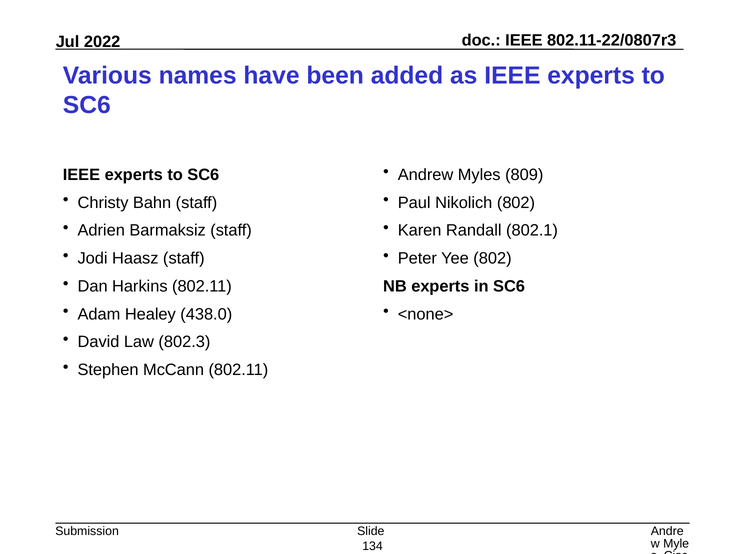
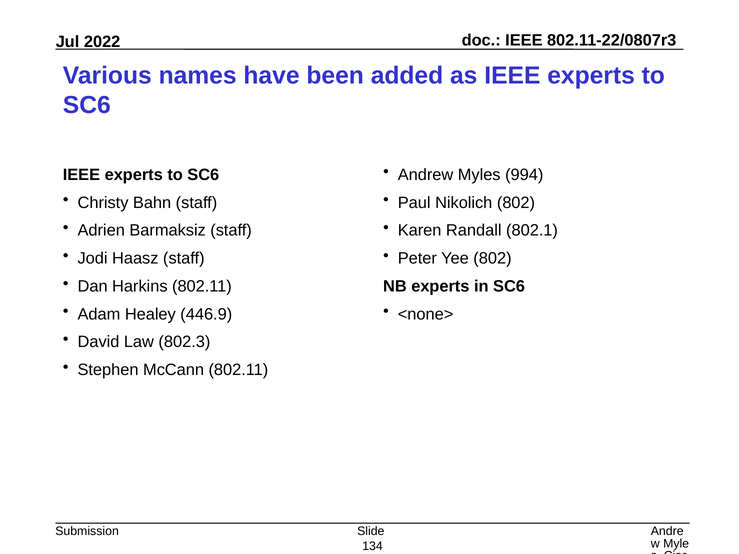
809: 809 -> 994 (524, 175)
438.0: 438.0 -> 446.9 (206, 314)
